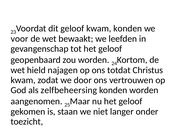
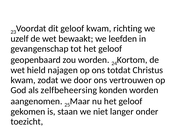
kwam konden: konden -> richting (128, 29)
voor: voor -> uzelf (20, 39)
